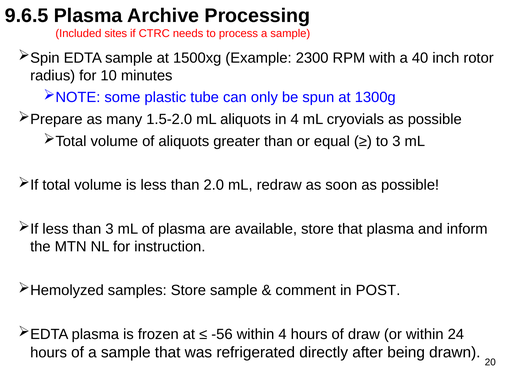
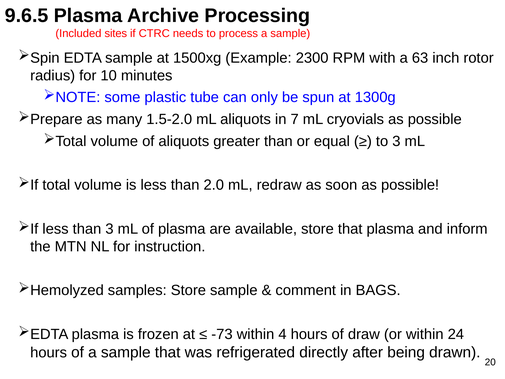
40: 40 -> 63 (420, 58)
in 4: 4 -> 7 (295, 119)
POST: POST -> BAGS (378, 290)
-56: -56 -> -73 (222, 334)
